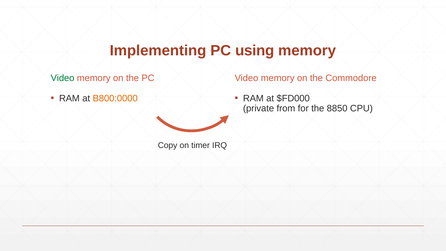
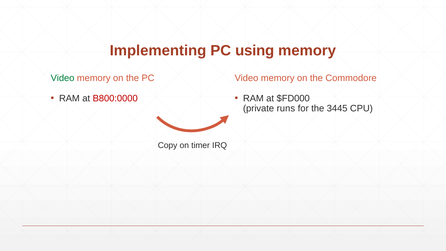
B800:0000 colour: orange -> red (115, 98)
from: from -> runs (286, 108)
8850: 8850 -> 3445 (337, 108)
